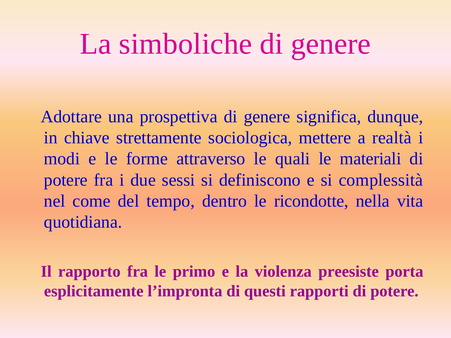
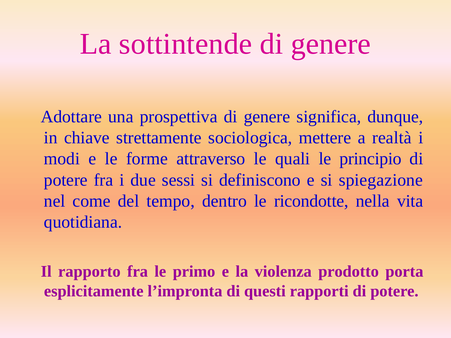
simboliche: simboliche -> sottintende (186, 44)
materiali: materiali -> principio (371, 159)
complessità: complessità -> spiegazione (381, 180)
preesiste: preesiste -> prodotto (349, 272)
